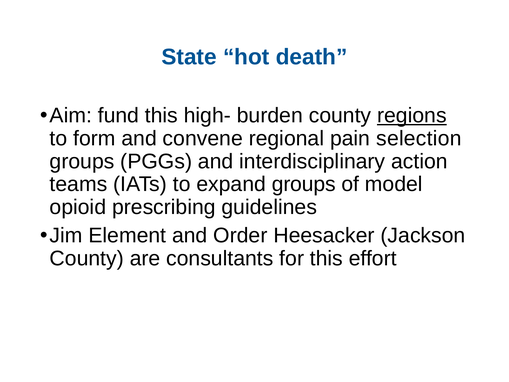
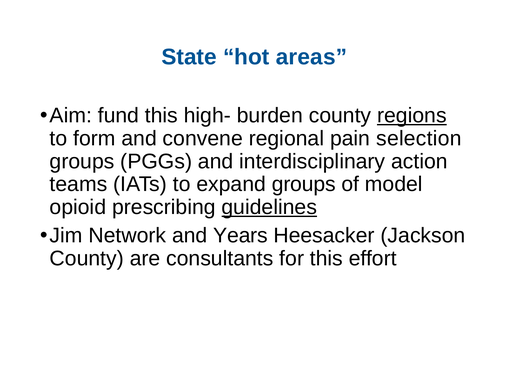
death: death -> areas (311, 57)
guidelines underline: none -> present (269, 207)
Element: Element -> Network (127, 235)
Order: Order -> Years (241, 235)
